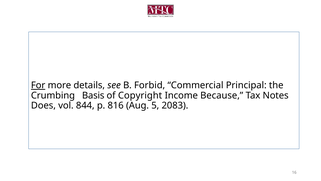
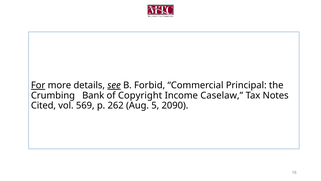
see underline: none -> present (114, 85)
Basis: Basis -> Bank (93, 95)
Because: Because -> Caselaw (222, 95)
Does: Does -> Cited (43, 105)
844: 844 -> 569 (85, 105)
816: 816 -> 262 (116, 105)
2083: 2083 -> 2090 (175, 105)
